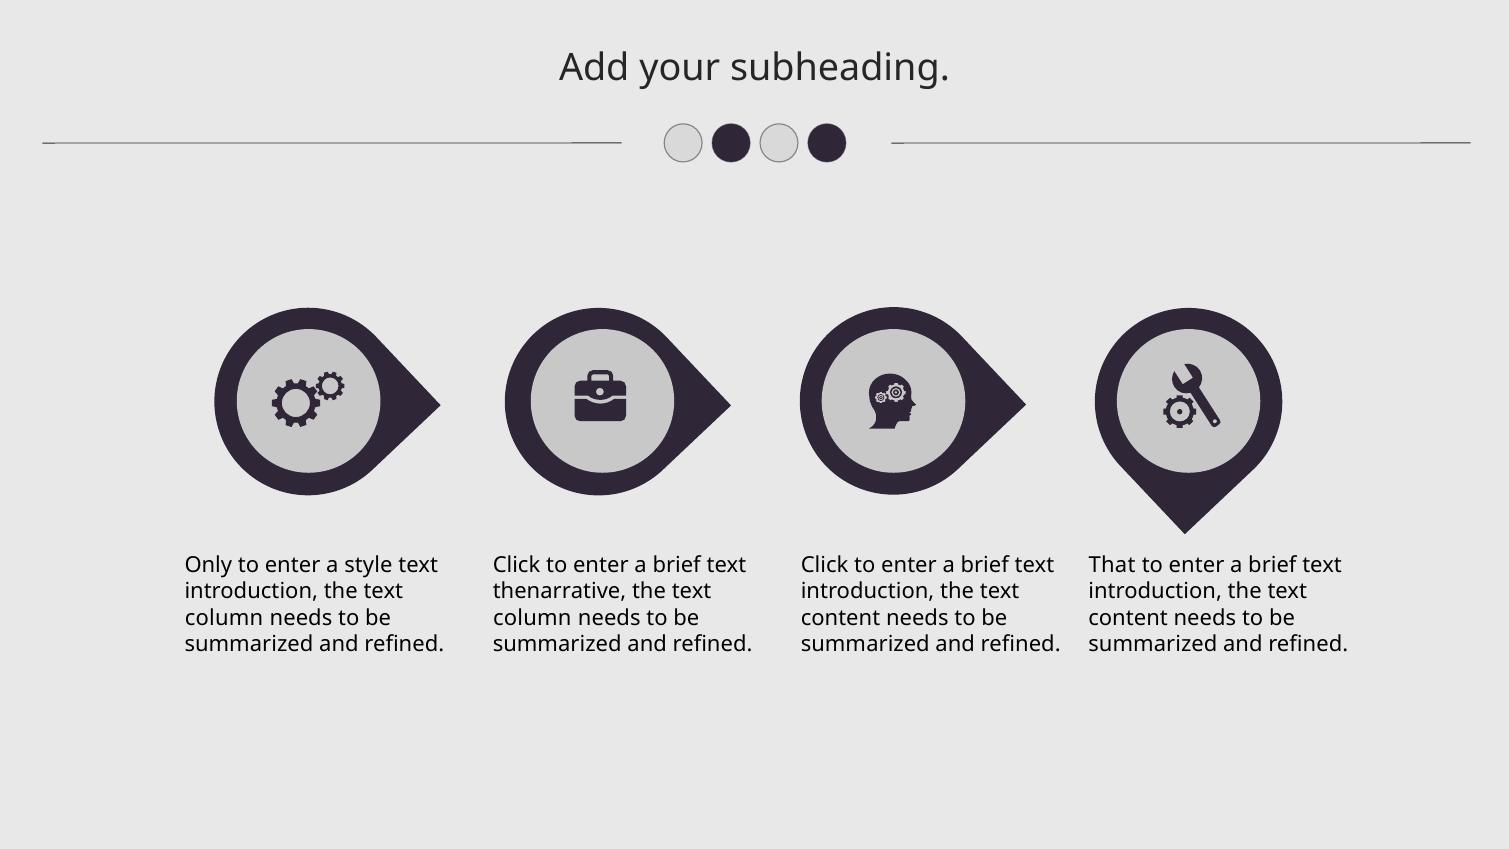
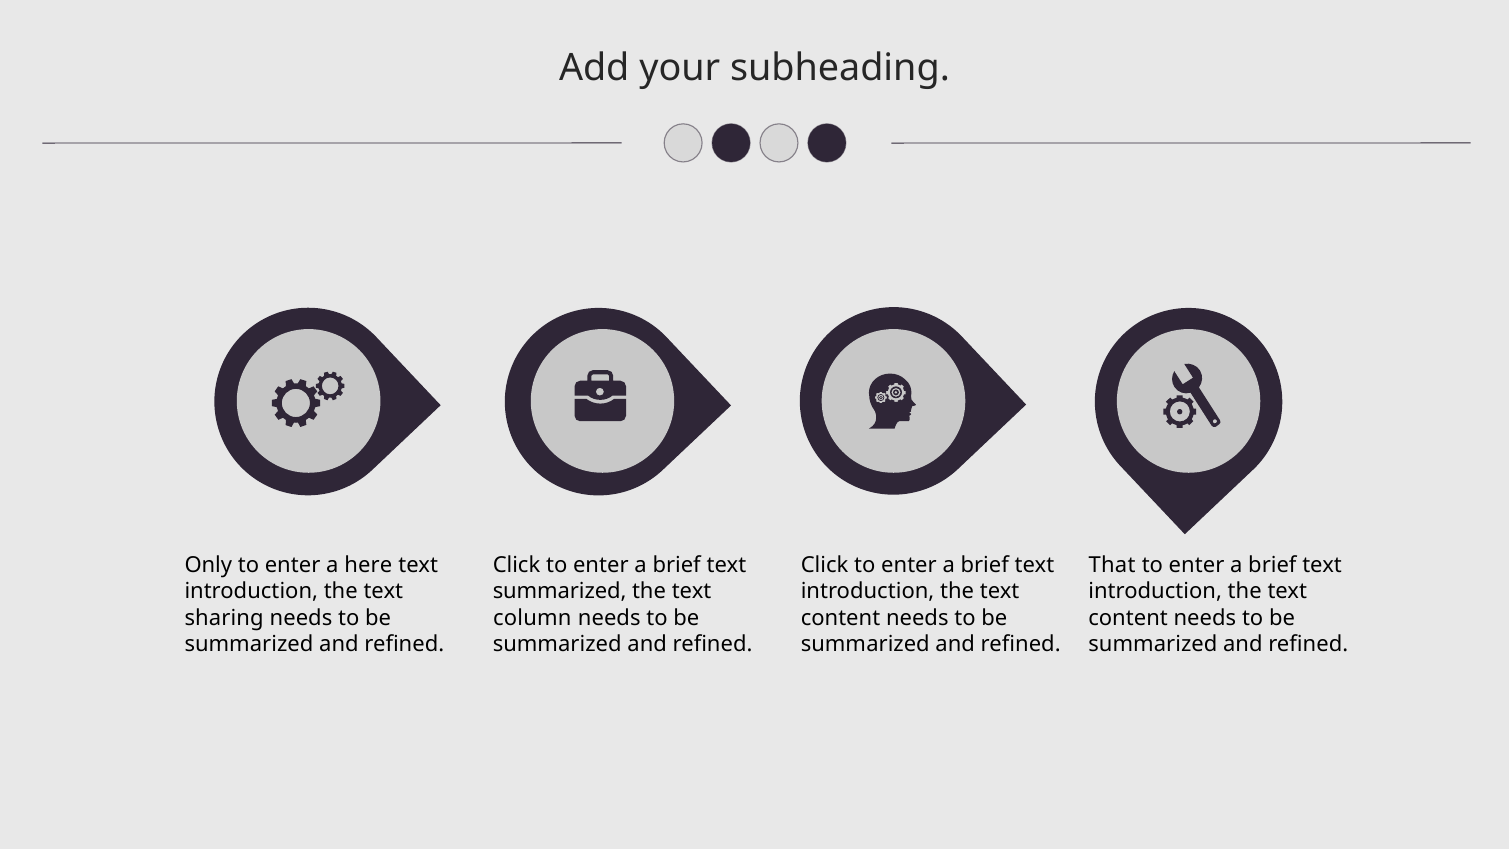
style: style -> here (368, 565)
thenarrative: thenarrative -> summarized (560, 591)
column: column -> sharing (224, 618)
